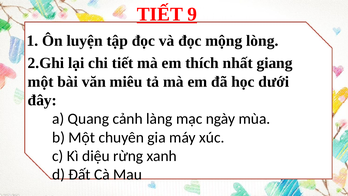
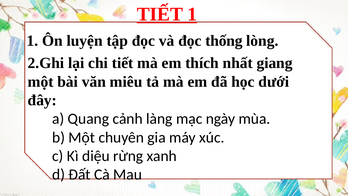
TIẾT 9: 9 -> 1 (192, 14)
mộng: mộng -> thống (224, 41)
